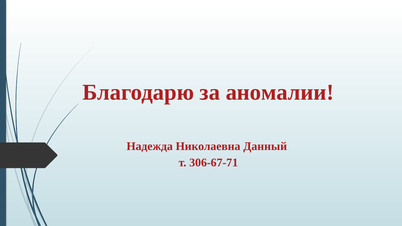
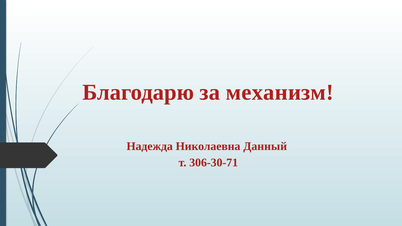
аномалии: аномалии -> механизм (280, 93)
306-67-71: 306-67-71 -> 306-30-71 (214, 163)
